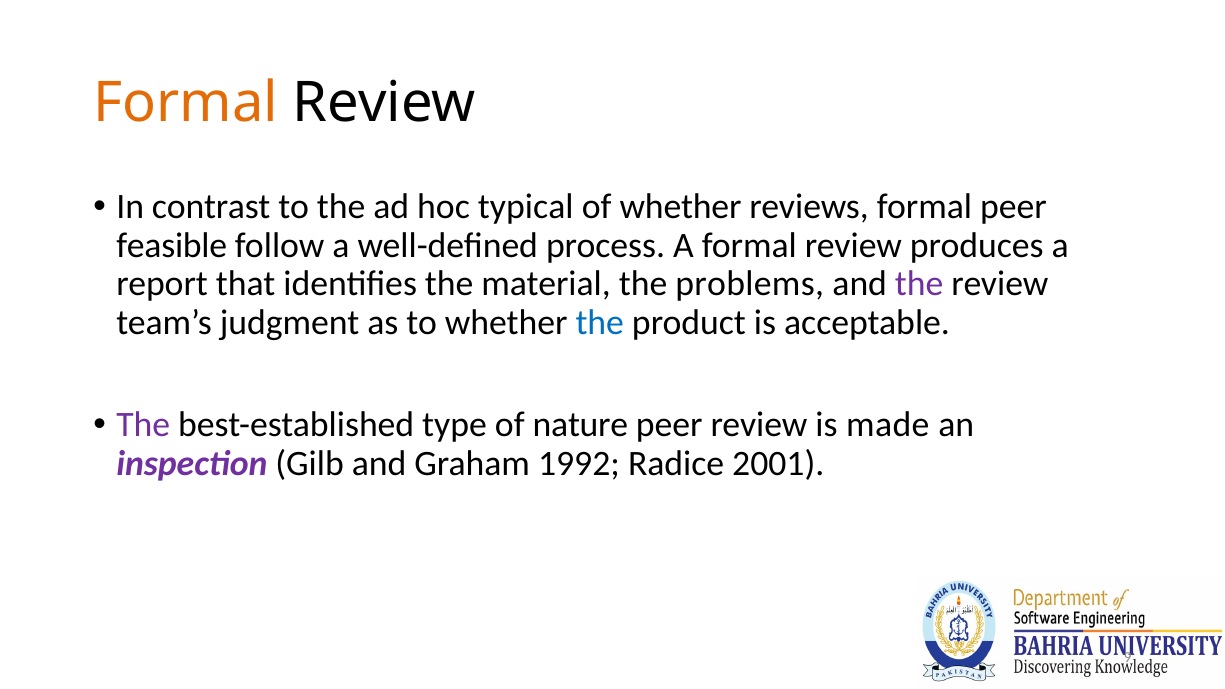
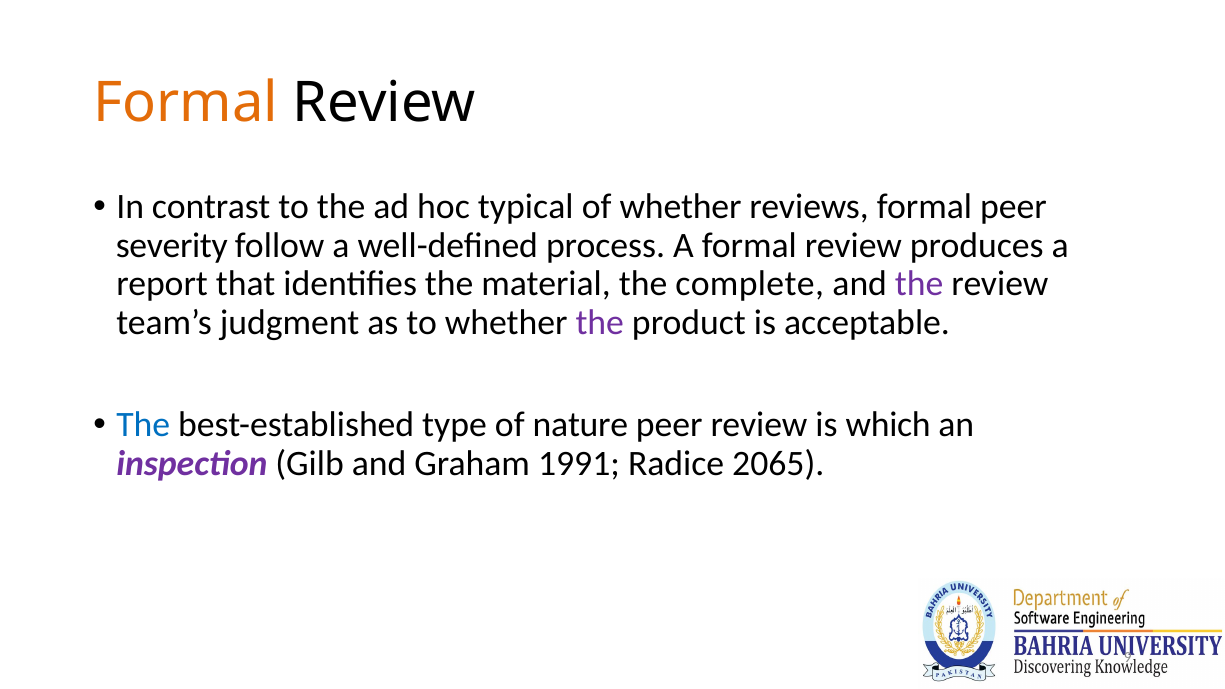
feasible: feasible -> severity (172, 246)
problems: problems -> complete (750, 284)
the colour: blue -> purple (600, 323)
The colour: purple -> blue (143, 425)
made: made -> which (888, 425)
1992: 1992 -> 1991 (579, 464)
2001: 2001 -> 2065 (778, 464)
